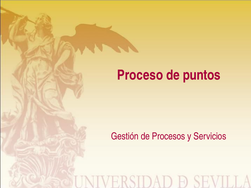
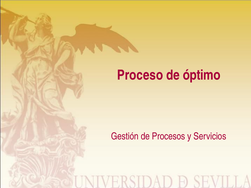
puntos: puntos -> óptimo (202, 75)
